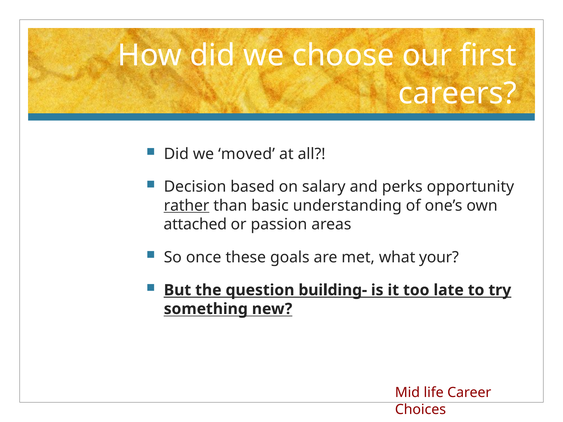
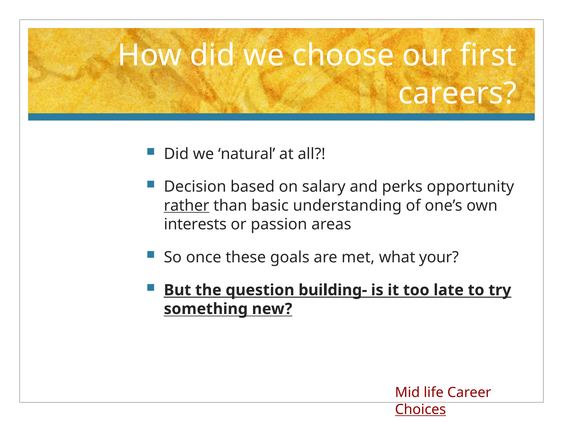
moved: moved -> natural (247, 154)
attached: attached -> interests (195, 225)
Choices underline: none -> present (420, 410)
